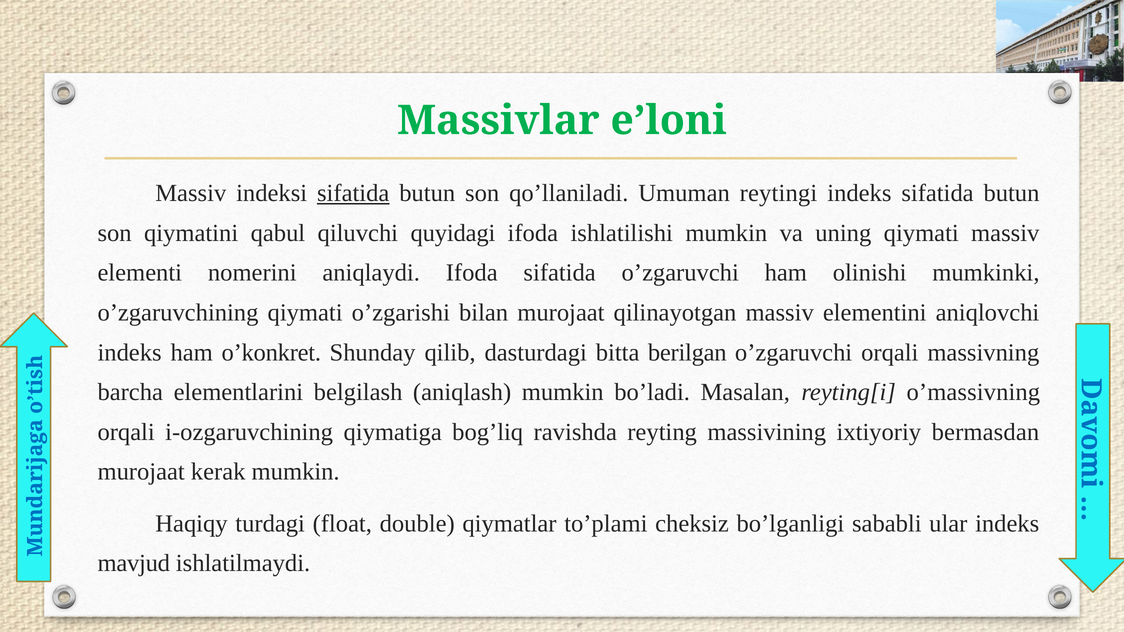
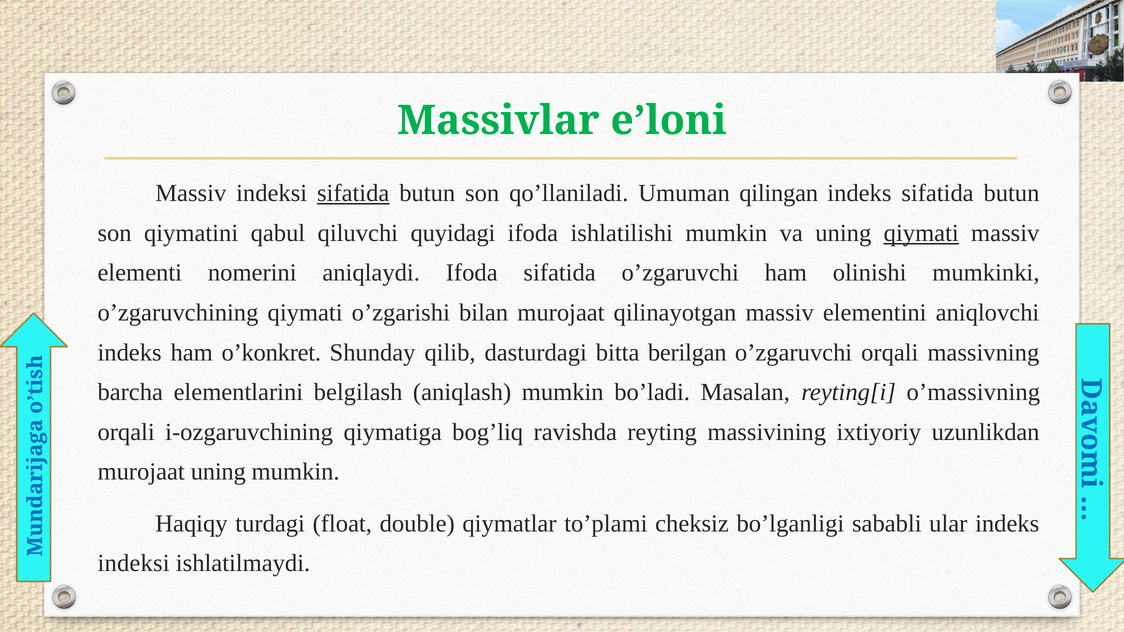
reytingi: reytingi -> qilingan (779, 193)
qiymati underline: none -> present (921, 233)
bermasdan: bermasdan -> uzunlikdan (986, 432)
murojaat kerak: kerak -> uning (218, 472)
mavjud: mavjud -> indeksi (134, 563)
